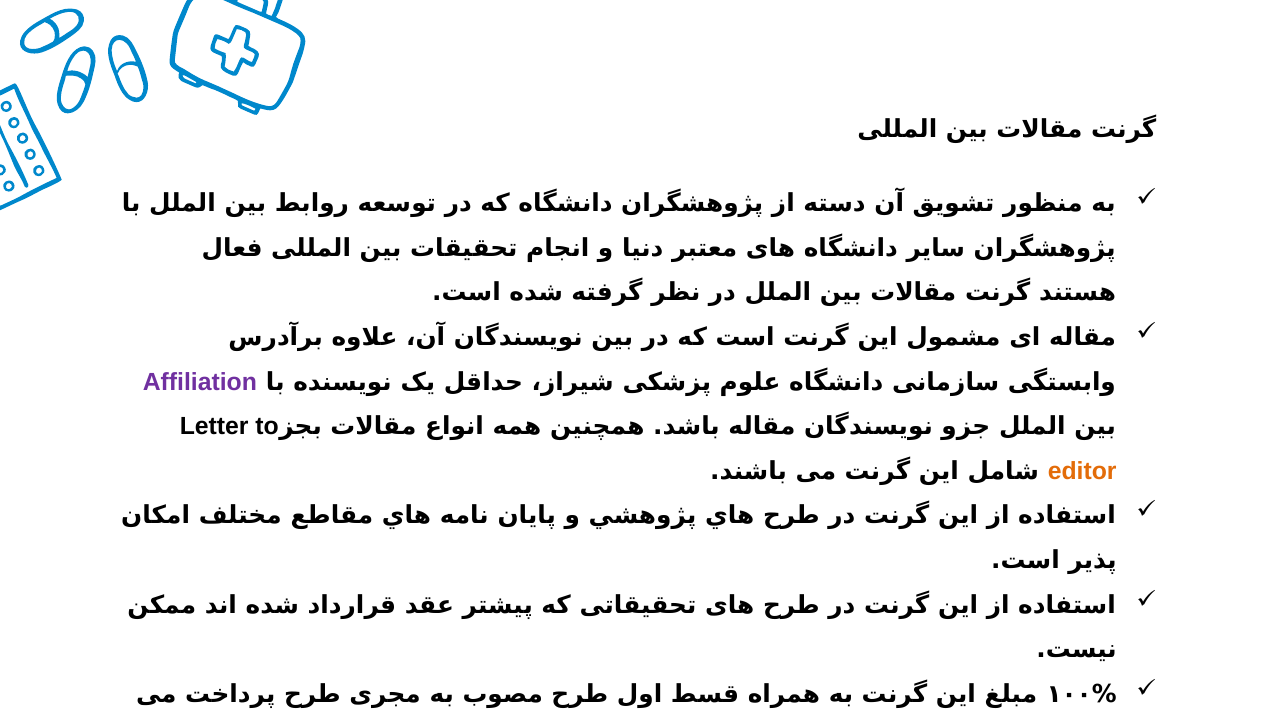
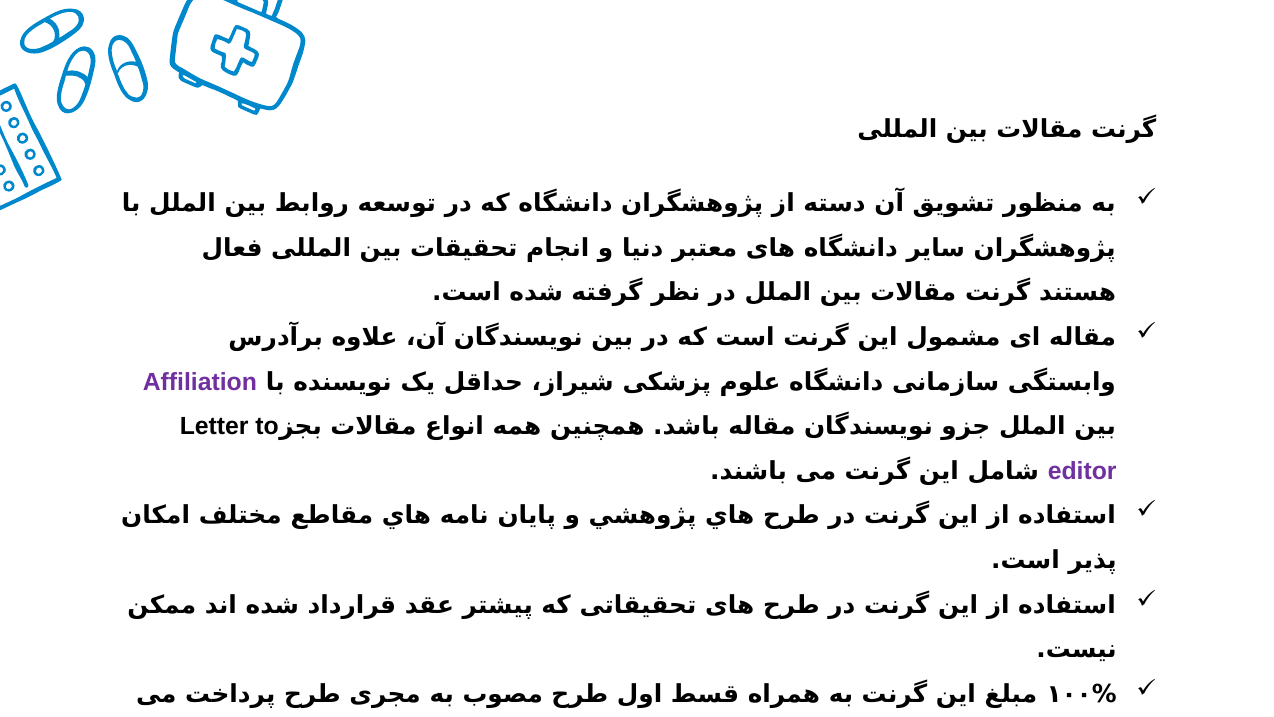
editor colour: orange -> purple (1082, 471)
